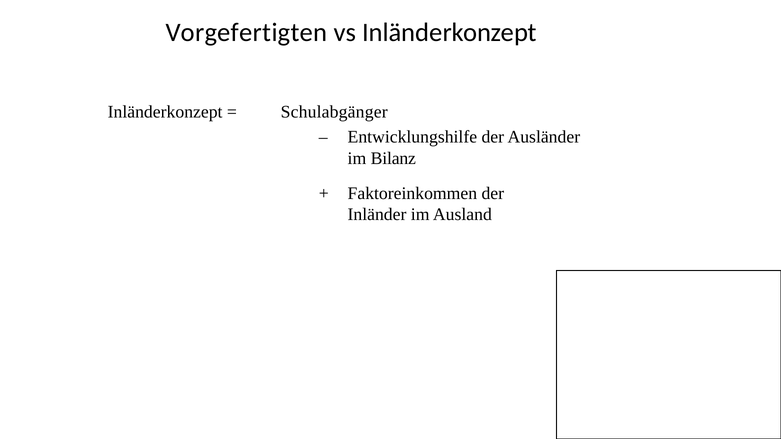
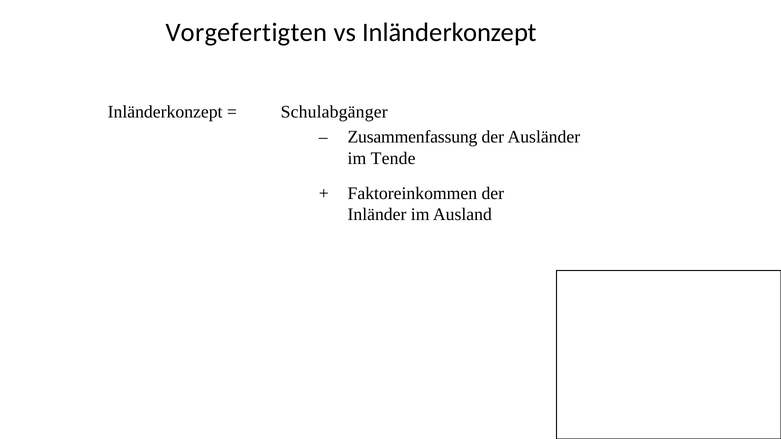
Entwicklungshilfe: Entwicklungshilfe -> Zusammenfassung (412, 137)
Bilanz: Bilanz -> Tende (393, 158)
